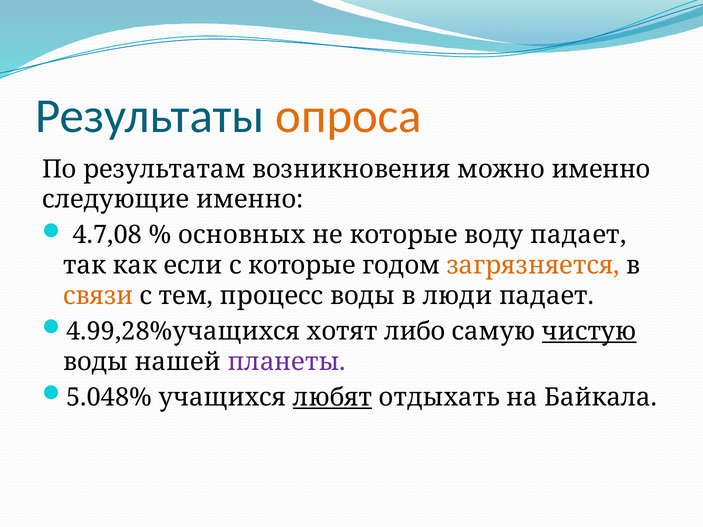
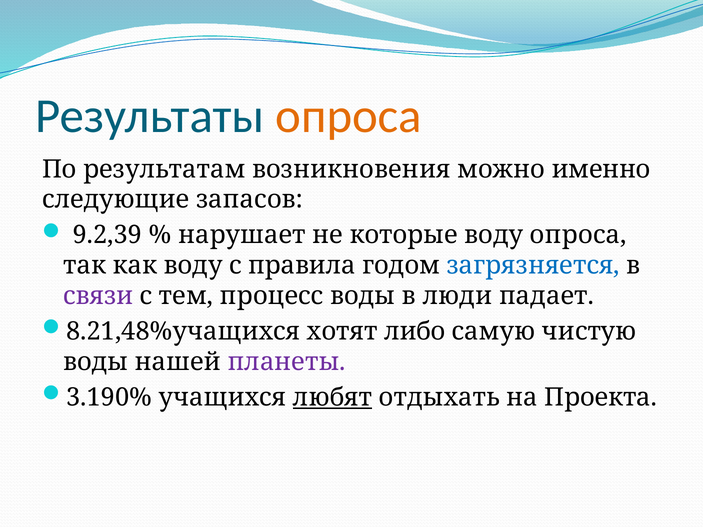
следующие именно: именно -> запасов (250, 200)
4.7,08: 4.7,08 -> 9.2,39 (107, 235)
основных: основных -> нарушает (242, 235)
воду падает: падает -> опроса (578, 235)
как если: если -> воду (193, 266)
с которые: которые -> правила (302, 266)
загрязняется colour: orange -> blue (533, 266)
связи colour: orange -> purple (98, 296)
4.99,28%учащихся: 4.99,28%учащихся -> 8.21,48%учащихся (183, 332)
чистую underline: present -> none (589, 332)
5.048%: 5.048% -> 3.190% (109, 398)
Байкала: Байкала -> Проекта (601, 398)
